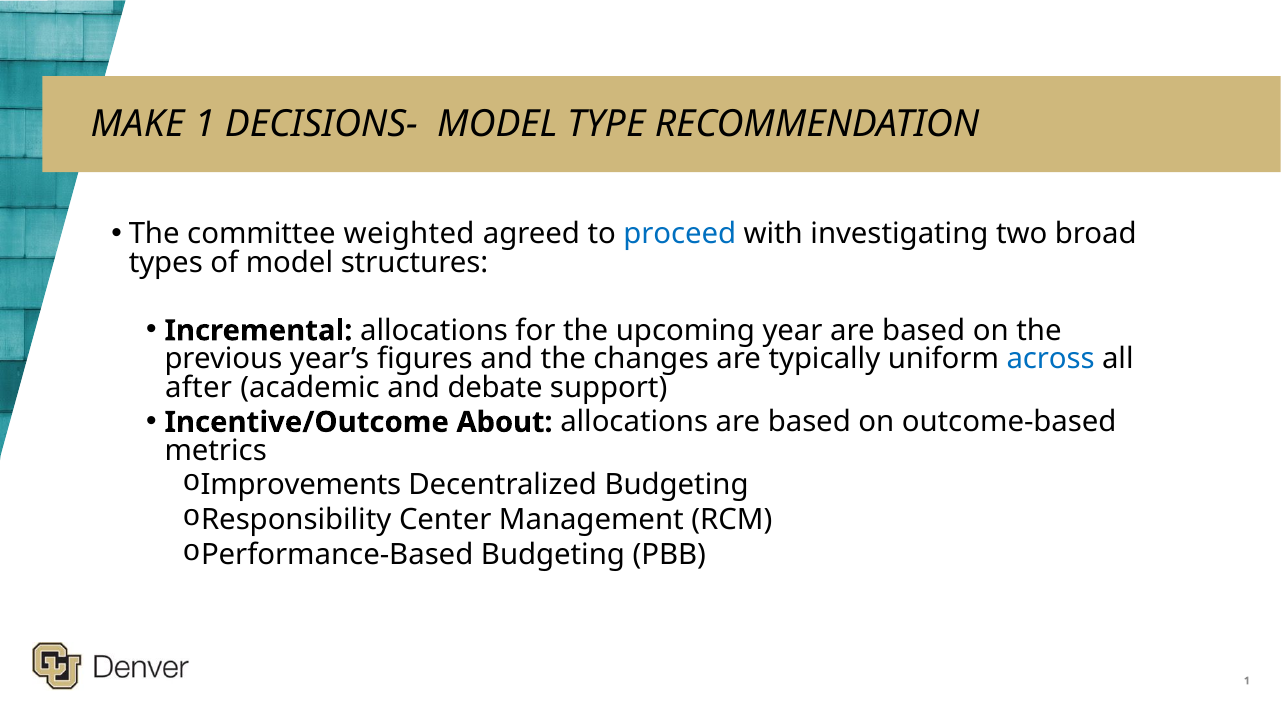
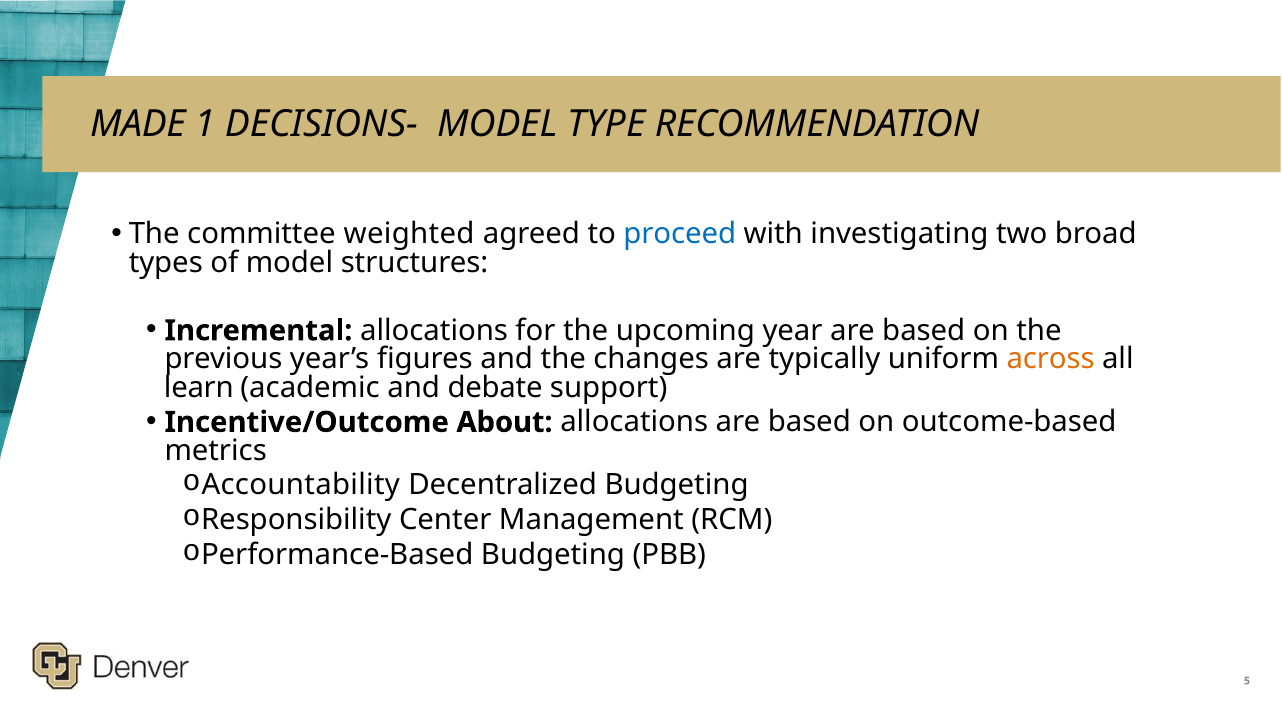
MAKE: MAKE -> MADE (138, 124)
across colour: blue -> orange (1051, 359)
after: after -> learn (199, 388)
Improvements: Improvements -> Accountability (301, 485)
1: 1 -> 5 (1247, 681)
